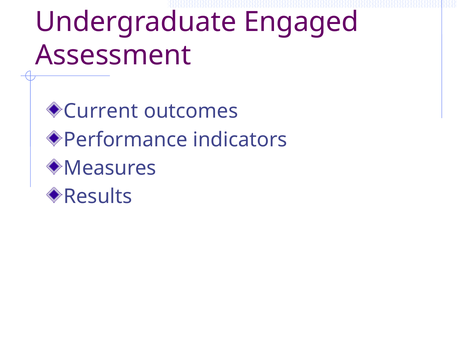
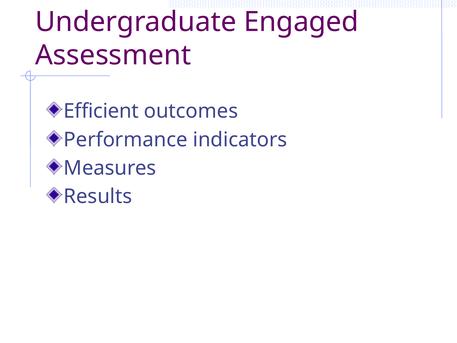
Current: Current -> Efficient (101, 111)
